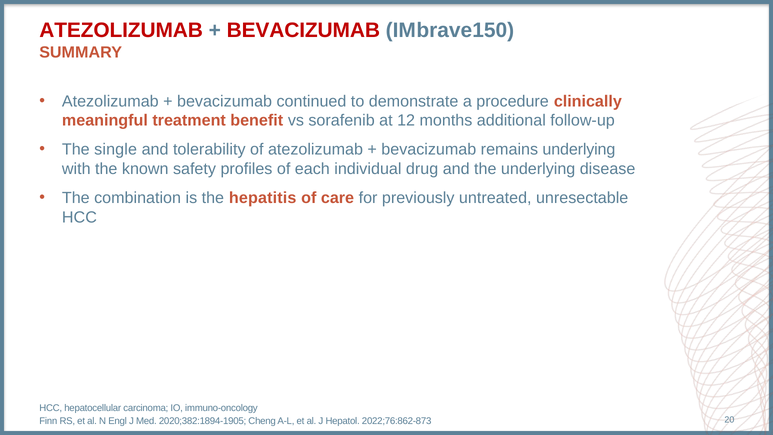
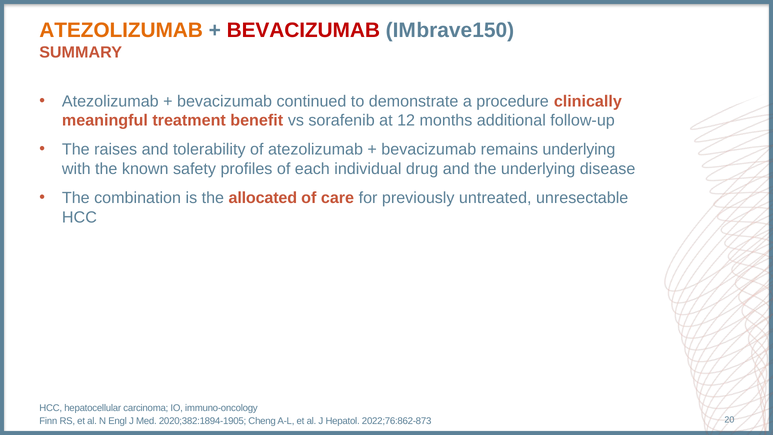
ATEZOLIZUMAB colour: red -> orange (121, 31)
single: single -> raises (116, 150)
hepatitis: hepatitis -> allocated (263, 198)
